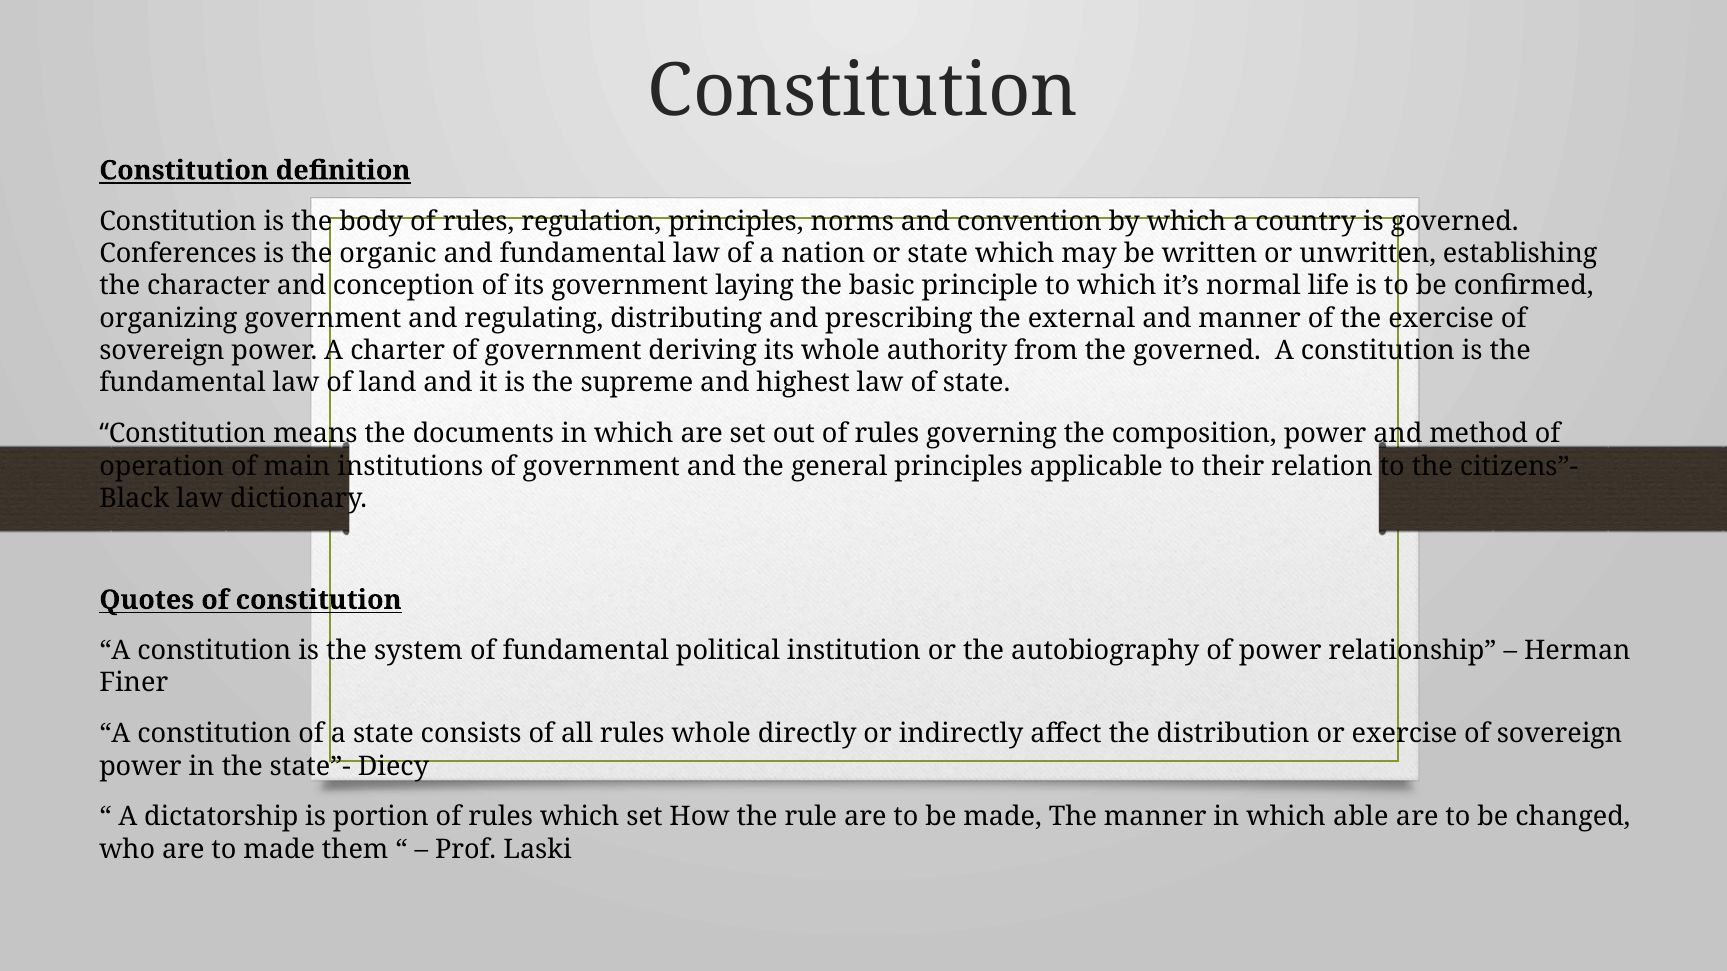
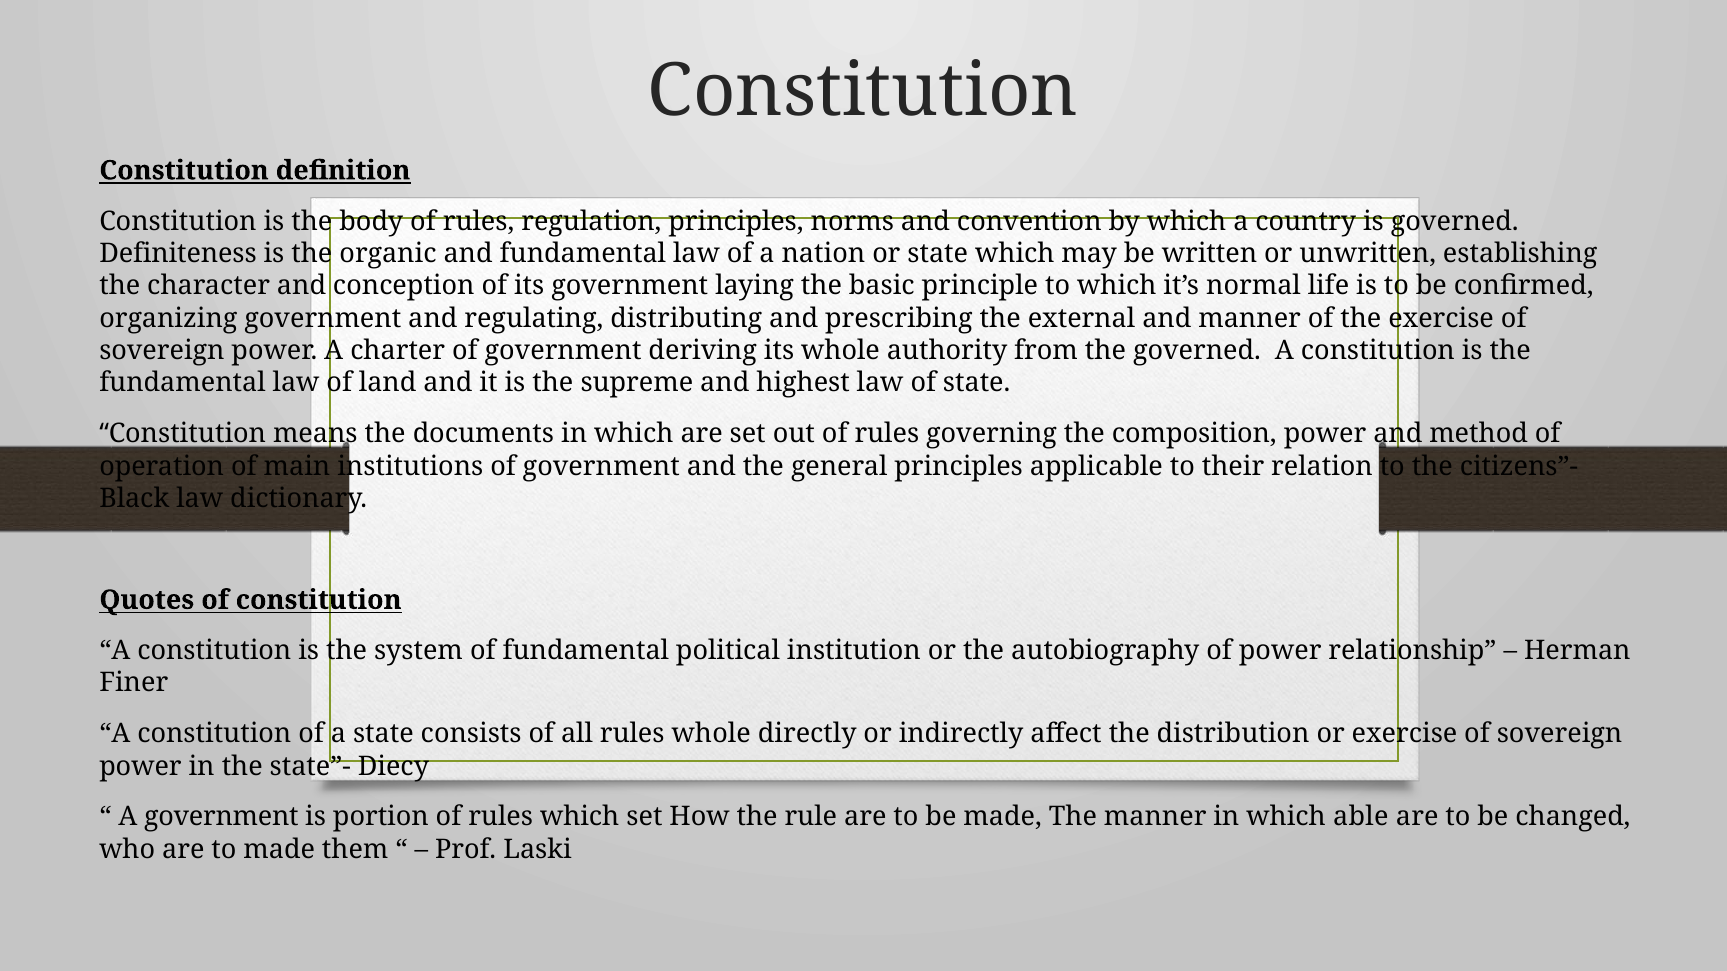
Conferences: Conferences -> Definiteness (178, 254)
A dictatorship: dictatorship -> government (221, 817)
